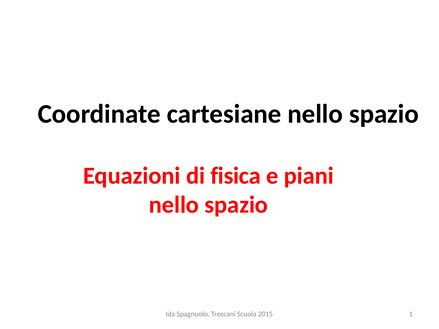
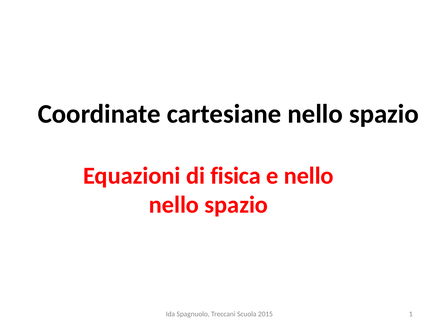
e piani: piani -> nello (309, 176)
